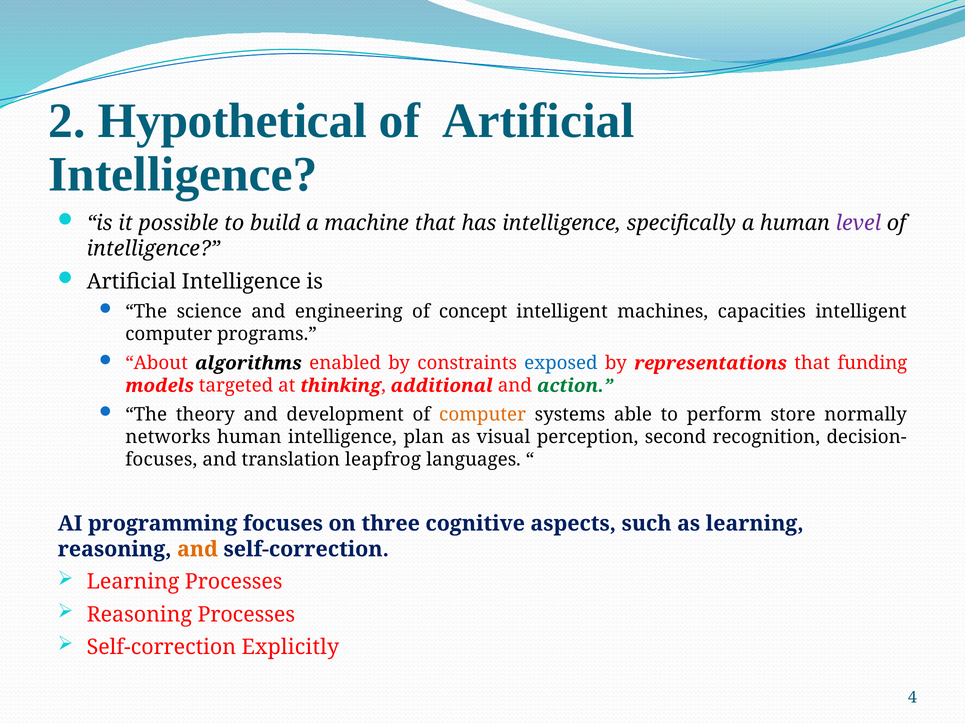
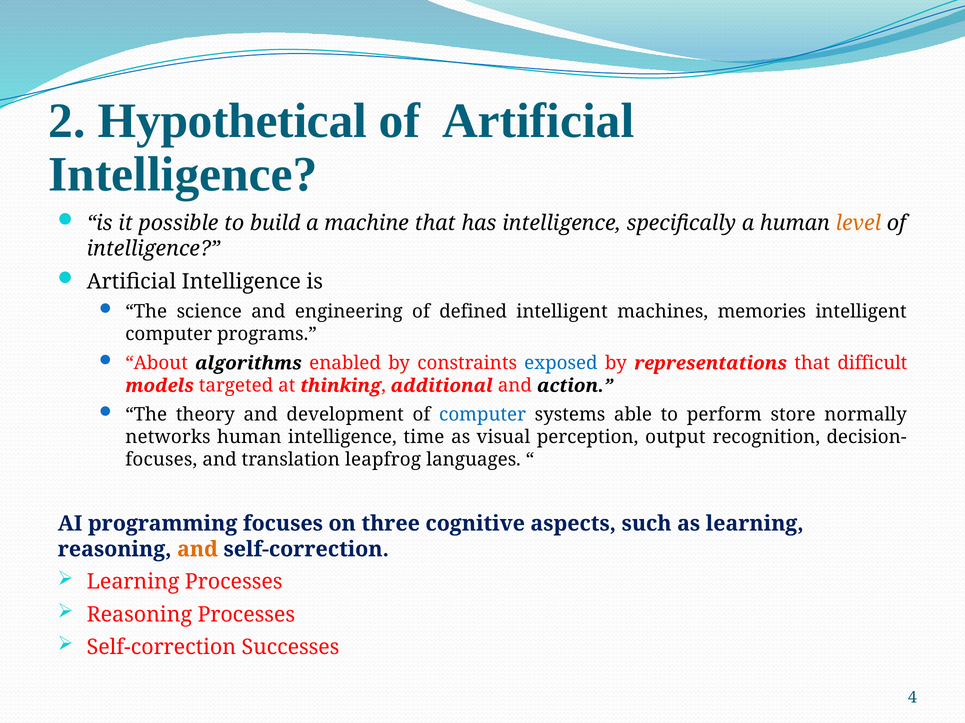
level colour: purple -> orange (858, 223)
concept: concept -> defined (473, 312)
capacities: capacities -> memories (762, 312)
funding: funding -> difficult (872, 364)
action colour: green -> black (575, 386)
computer colour: orange -> blue (483, 415)
plan: plan -> time (424, 438)
second: second -> output (675, 438)
Explicitly: Explicitly -> Successes (290, 648)
